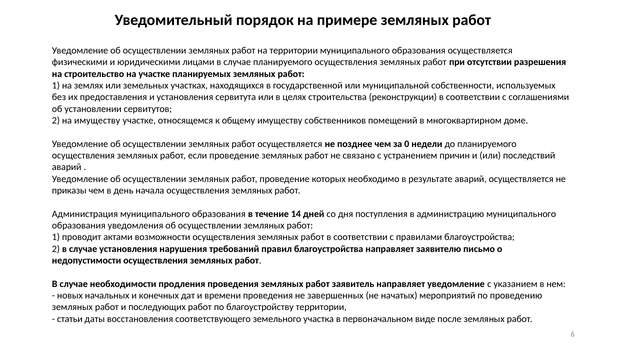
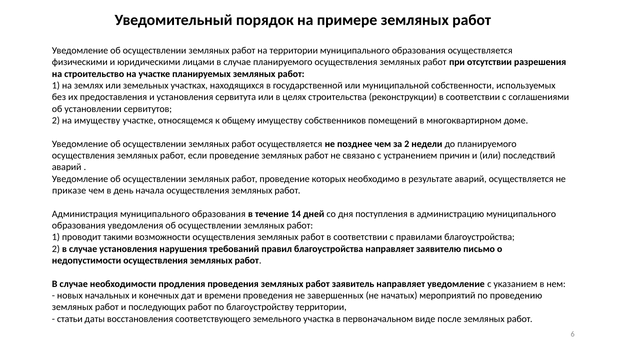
за 0: 0 -> 2 (407, 144)
приказы: приказы -> приказе (69, 191)
актами: актами -> такими (118, 237)
